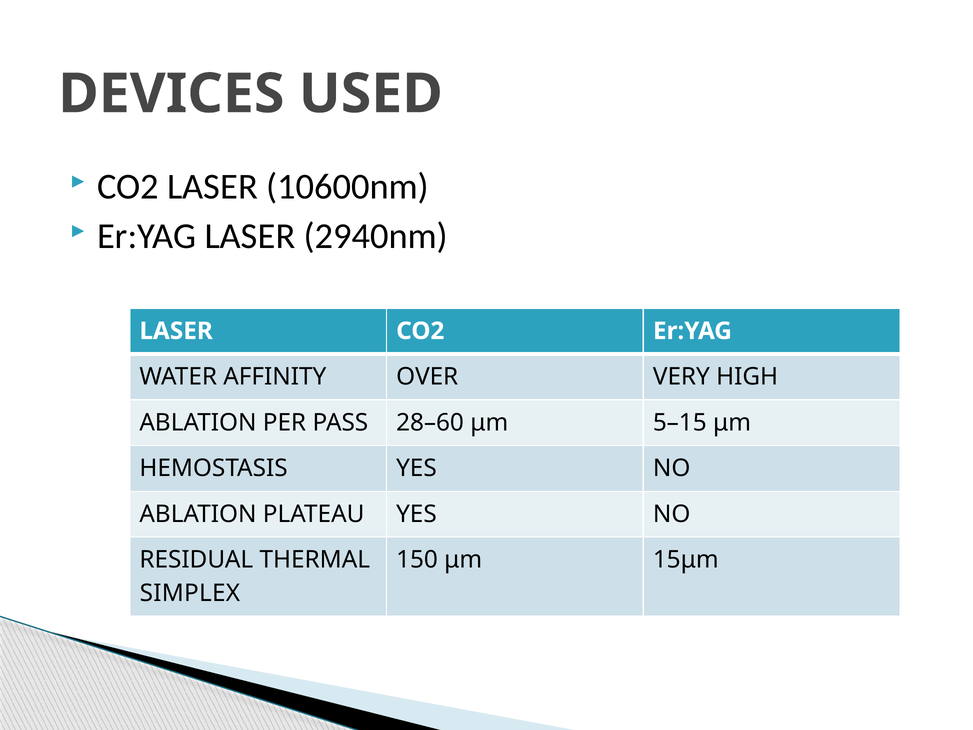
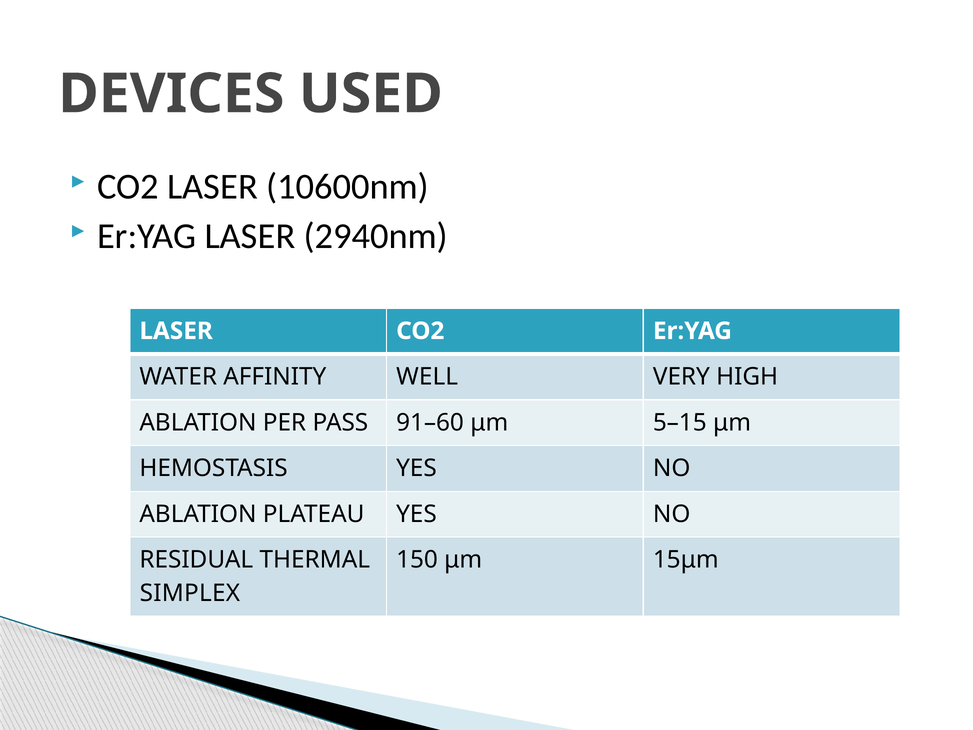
OVER: OVER -> WELL (427, 377)
28–60: 28–60 -> 91–60 (430, 422)
